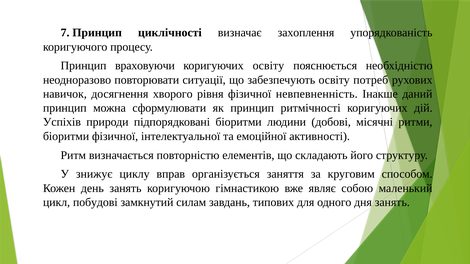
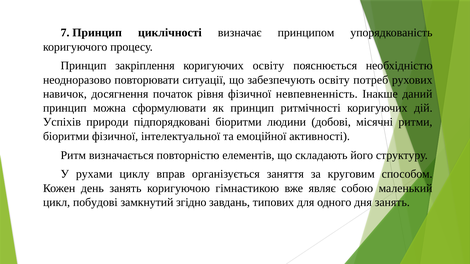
захоплення: захоплення -> принципом (306, 33)
враховуючи: враховуючи -> закріплення (145, 66)
хворого: хворого -> початок (173, 94)
знижує: знижує -> рухами (94, 174)
силам: силам -> згідно (191, 203)
